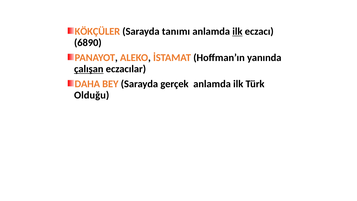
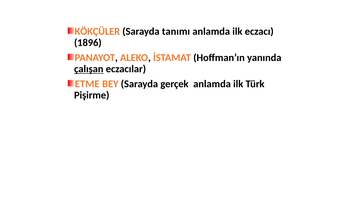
ilk underline: present -> none (237, 31)
6890: 6890 -> 1896 (88, 43)
DAHA: DAHA -> ETME (87, 84)
Olduğu: Olduğu -> Pişirme (92, 95)
